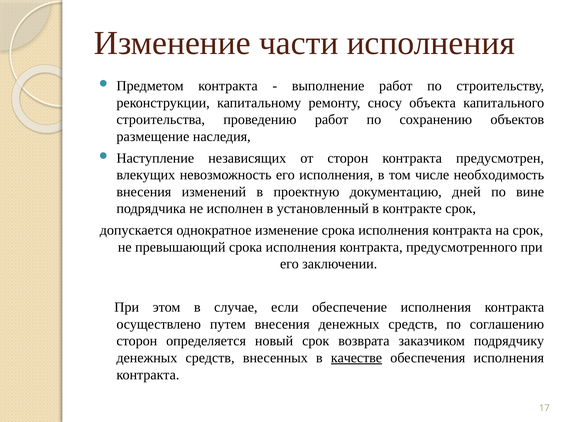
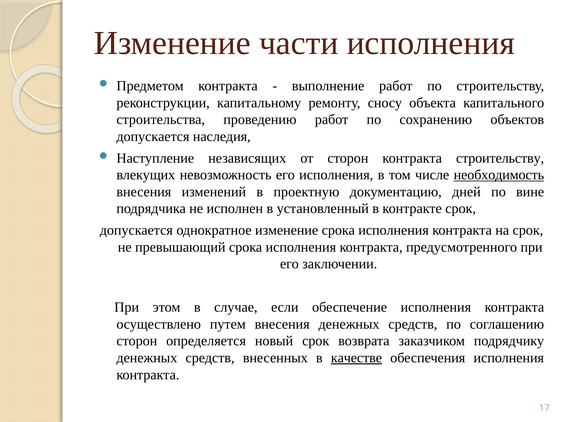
размещение: размещение -> допускается (153, 137)
контракта предусмотрен: предусмотрен -> строительству (500, 158)
необходимость underline: none -> present (499, 175)
